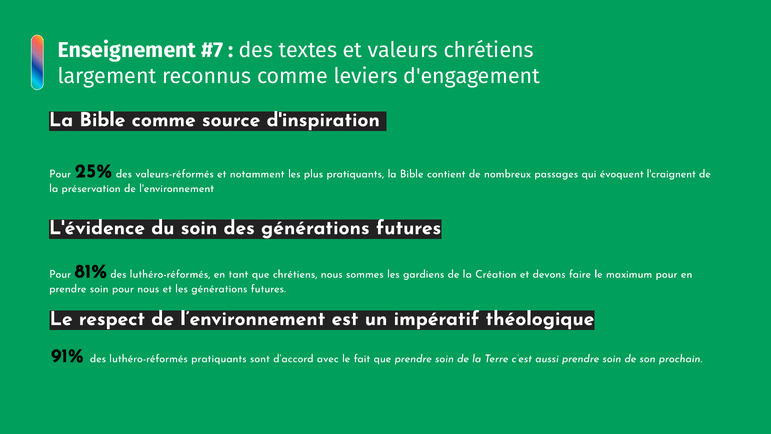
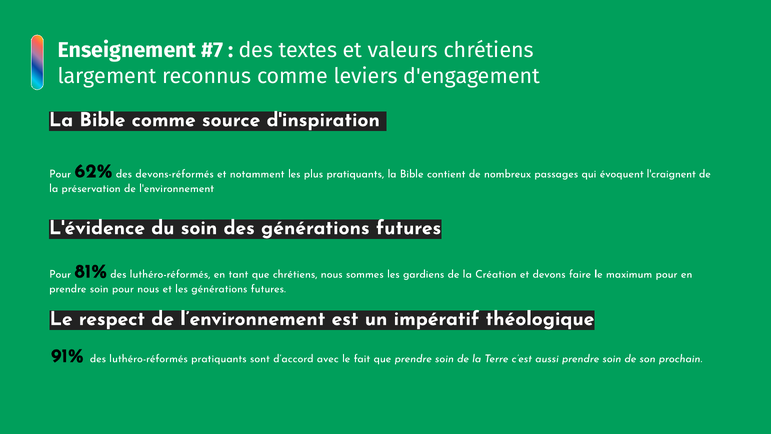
25%: 25% -> 62% (93, 171)
valeurs-réformés: valeurs-réformés -> devons-réformés (175, 174)
